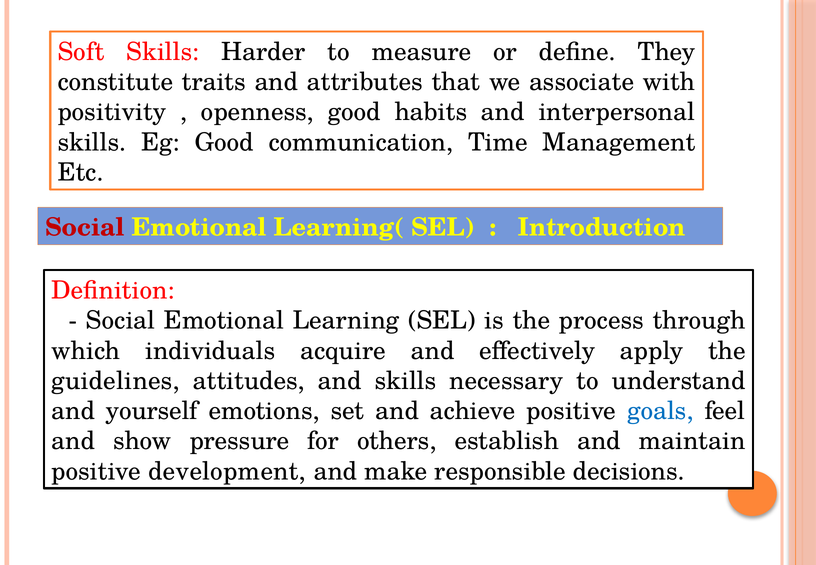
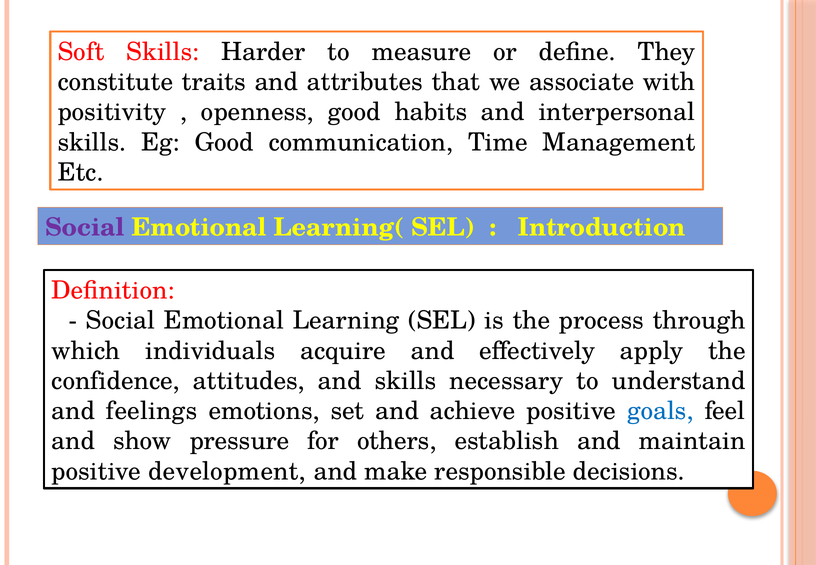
Social colour: red -> purple (85, 228)
guidelines: guidelines -> confidence (116, 381)
yourself: yourself -> feelings (152, 411)
